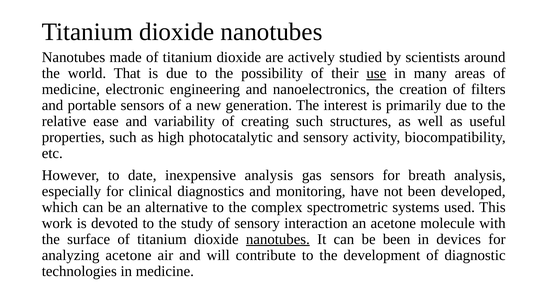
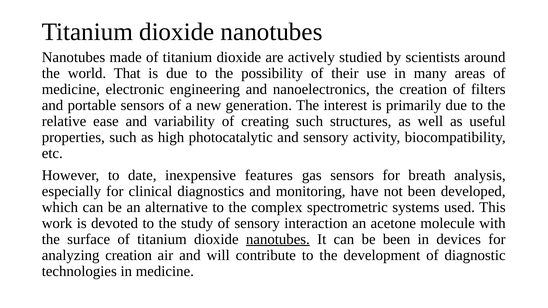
use underline: present -> none (376, 73)
inexpensive analysis: analysis -> features (269, 175)
analyzing acetone: acetone -> creation (129, 255)
